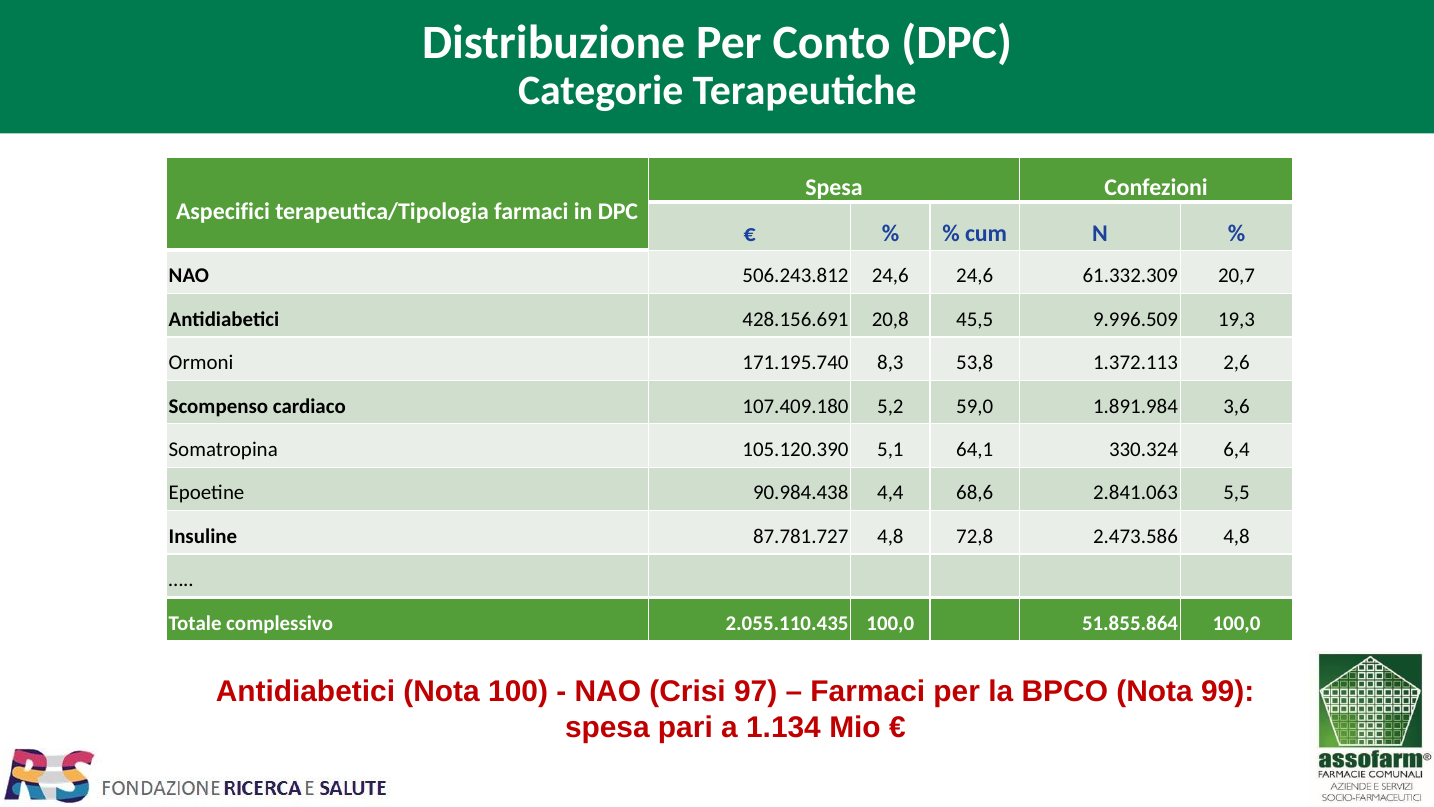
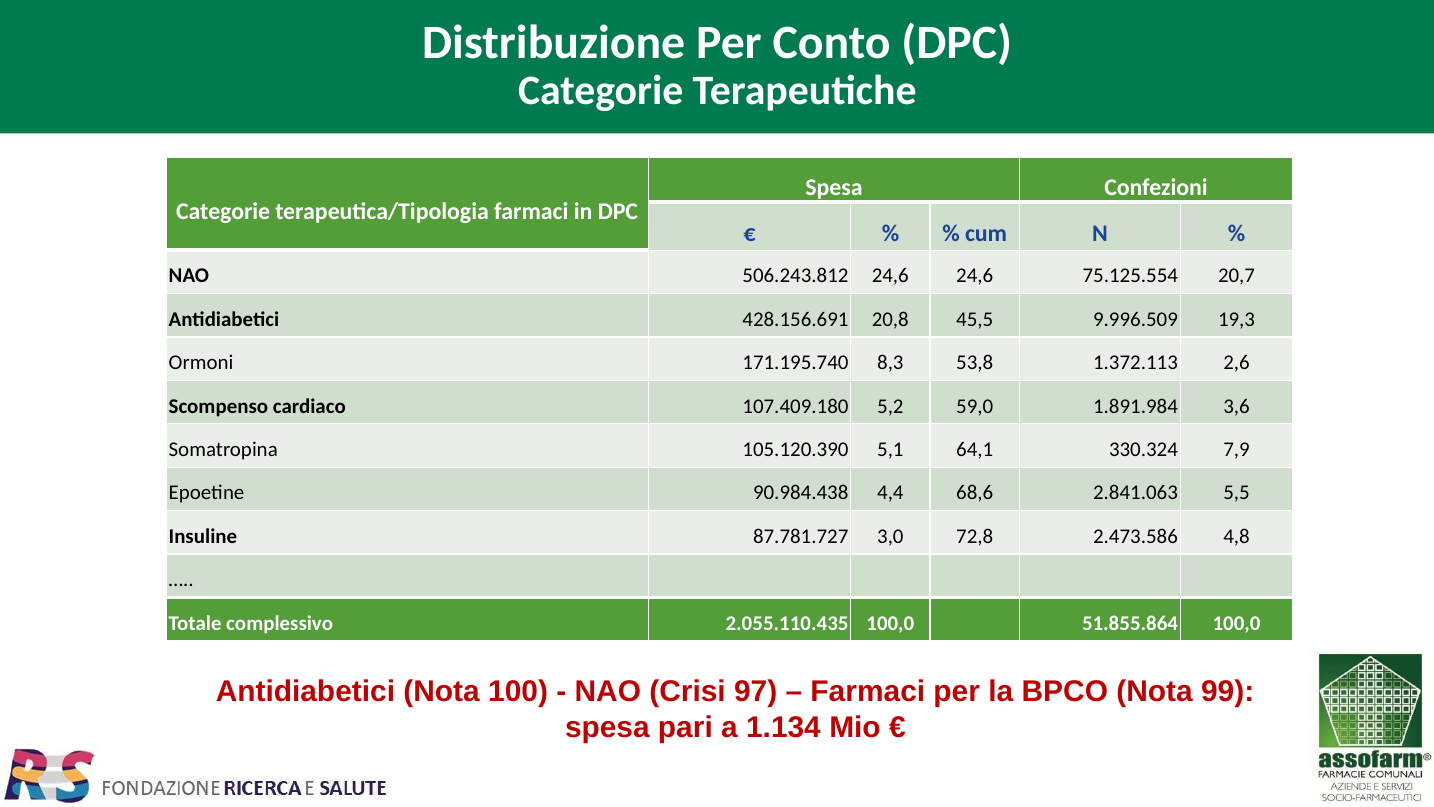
Aspecifici: Aspecifici -> Categorie (223, 211)
61.332.309: 61.332.309 -> 75.125.554 (1130, 276)
6,4: 6,4 -> 7,9 (1237, 449)
87.781.727 4,8: 4,8 -> 3,0 (890, 536)
